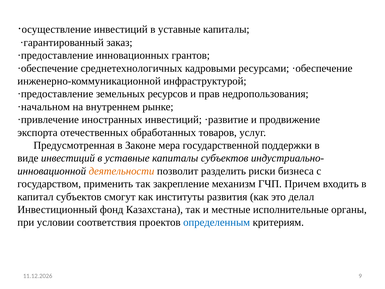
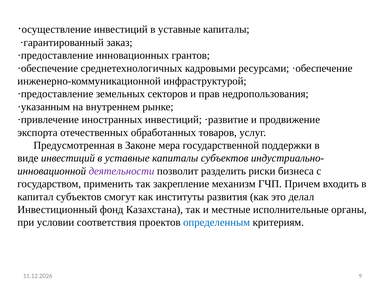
ресурсов: ресурсов -> секторов (168, 94)
·начальном: ·начальном -> ·указанным (44, 107)
деятельности colour: orange -> purple (122, 171)
